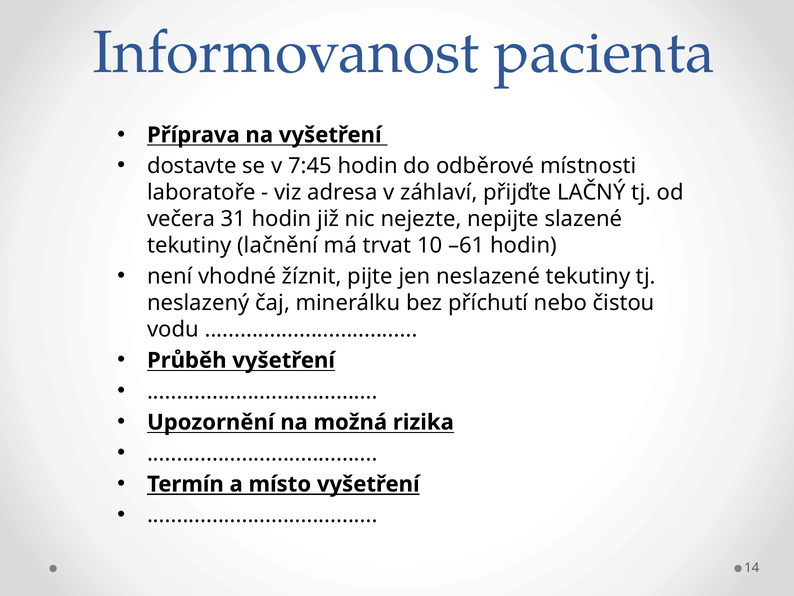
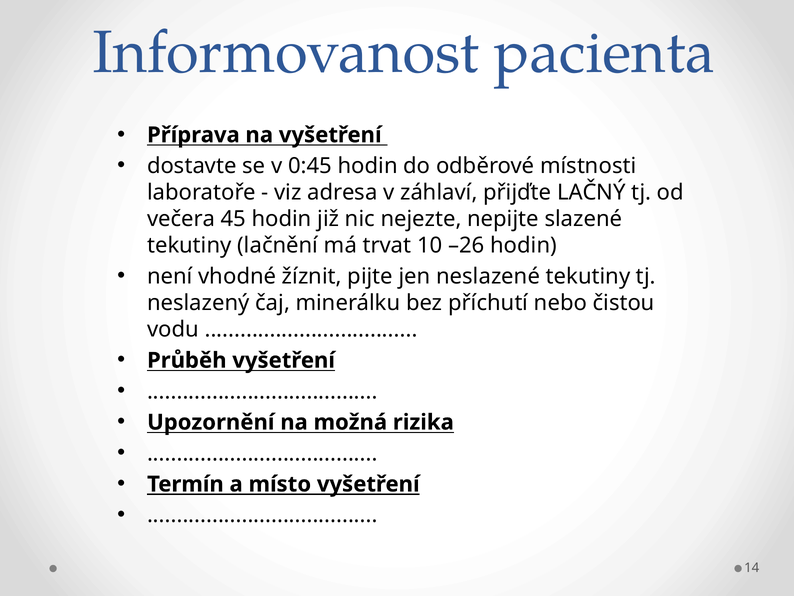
7:45: 7:45 -> 0:45 (310, 166)
31: 31 -> 45 (233, 219)
–61: –61 -> –26 (466, 245)
